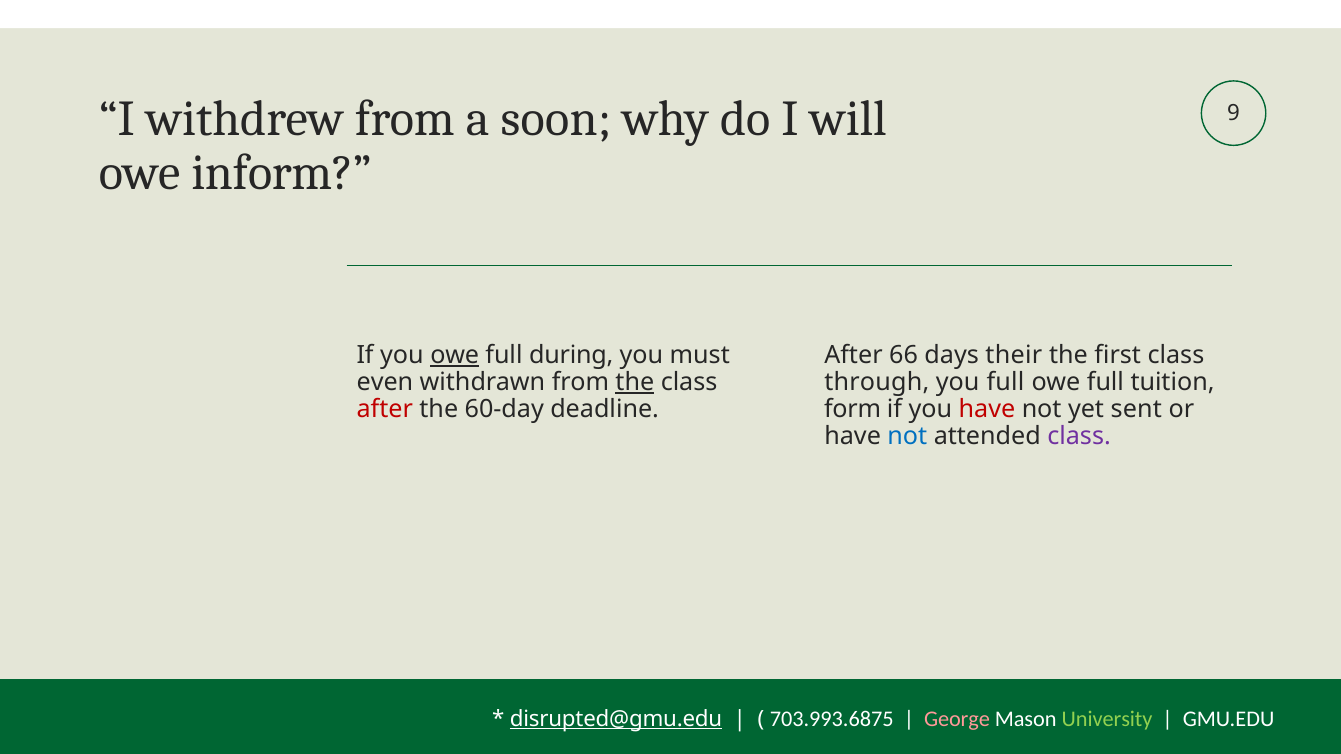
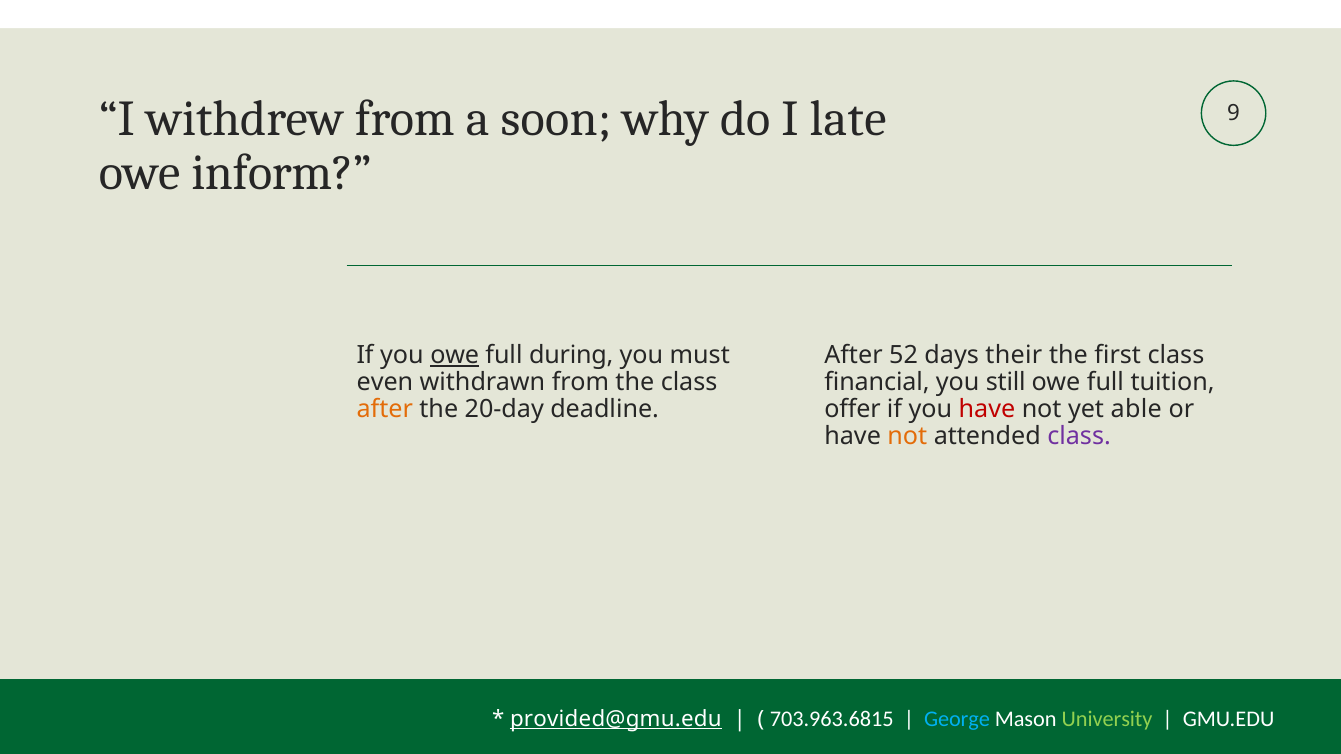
will: will -> late (848, 119)
66: 66 -> 52 (904, 355)
the underline: present -> none (635, 382)
through: through -> financial (877, 382)
you full: full -> still (1006, 382)
after colour: red -> orange (385, 410)
60-day: 60-day -> 20-day (504, 410)
form: form -> offer (853, 410)
sent: sent -> able (1136, 410)
not colour: blue -> orange (907, 437)
disrupted@gmu.edu: disrupted@gmu.edu -> provided@gmu.edu (616, 719)
703.993.6875: 703.993.6875 -> 703.963.6815 (832, 719)
George colour: pink -> light blue (957, 719)
